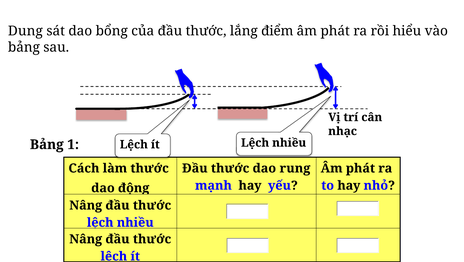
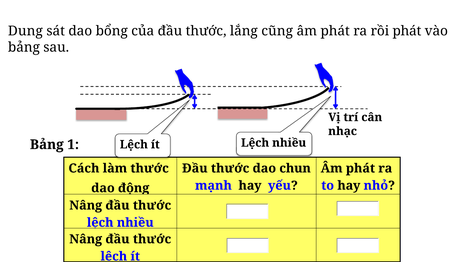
điểm: điểm -> cũng (277, 31)
rồi hiểu: hiểu -> phát (407, 31)
rung: rung -> chun (295, 168)
